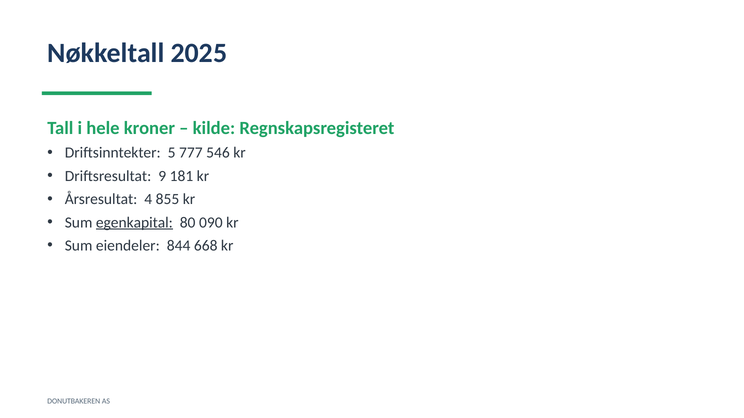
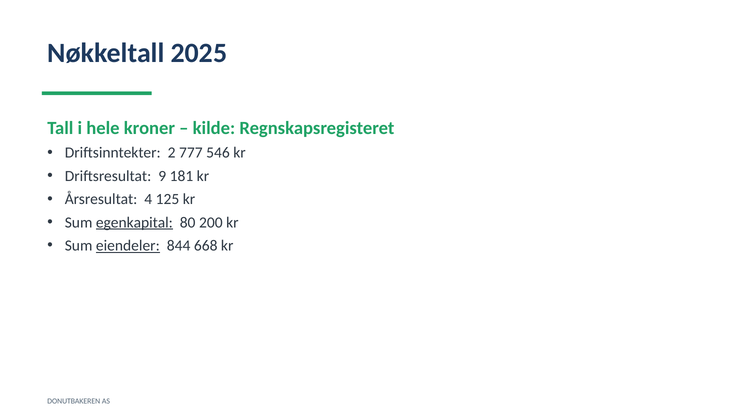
5: 5 -> 2 (172, 153)
855: 855 -> 125 (167, 200)
090: 090 -> 200 (211, 223)
eiendeler underline: none -> present (128, 246)
